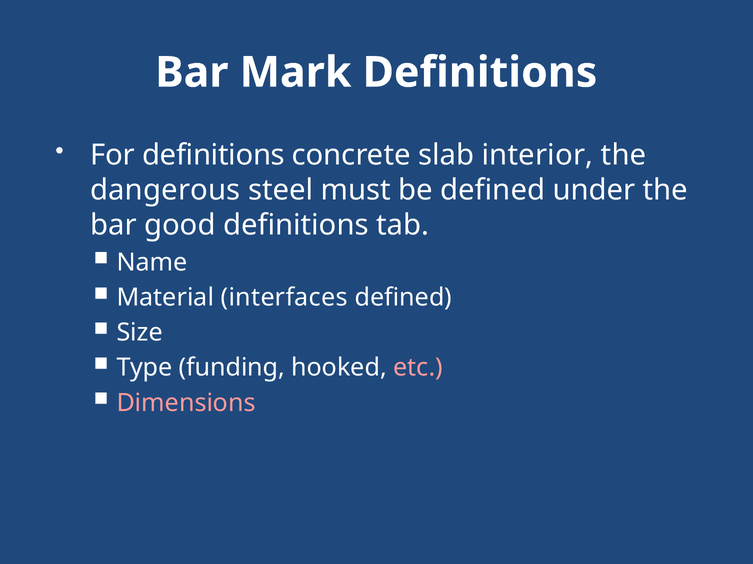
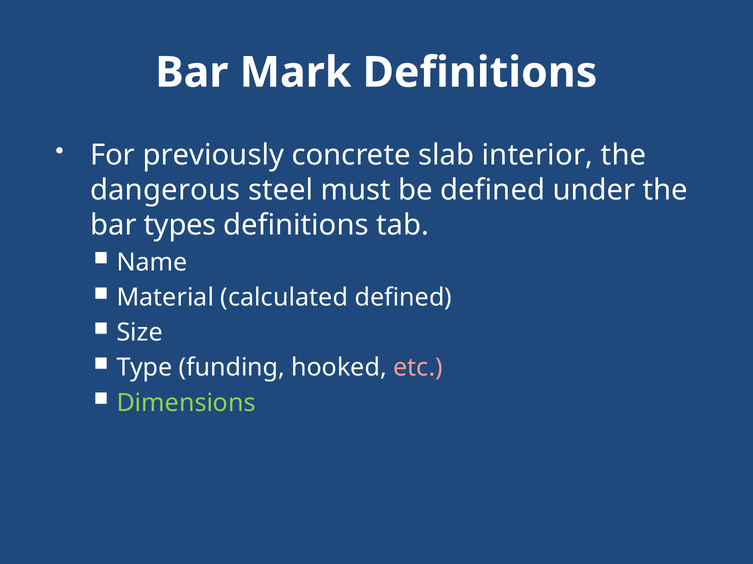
For definitions: definitions -> previously (213, 155)
good: good -> types (180, 225)
interfaces: interfaces -> calculated (284, 298)
Dimensions colour: pink -> light green (186, 403)
